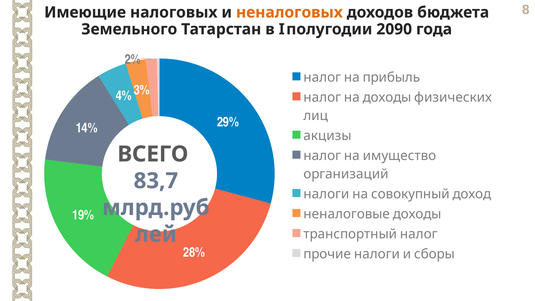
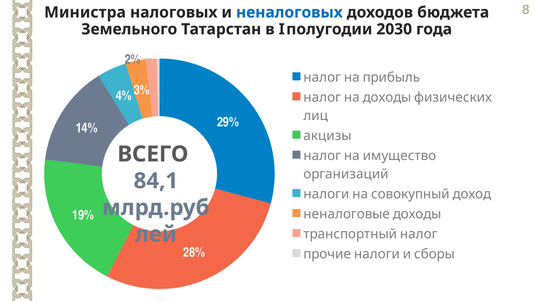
Имеющие: Имеющие -> Министра (85, 12)
неналоговых colour: orange -> blue (289, 12)
2090: 2090 -> 2030 (394, 29)
83,7: 83,7 -> 84,1 (156, 181)
